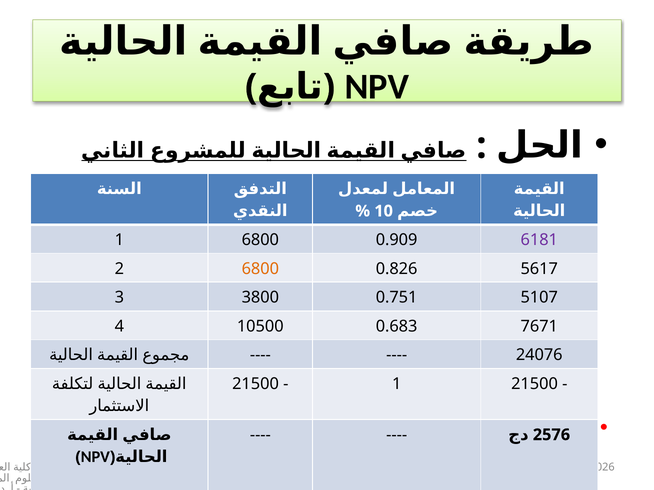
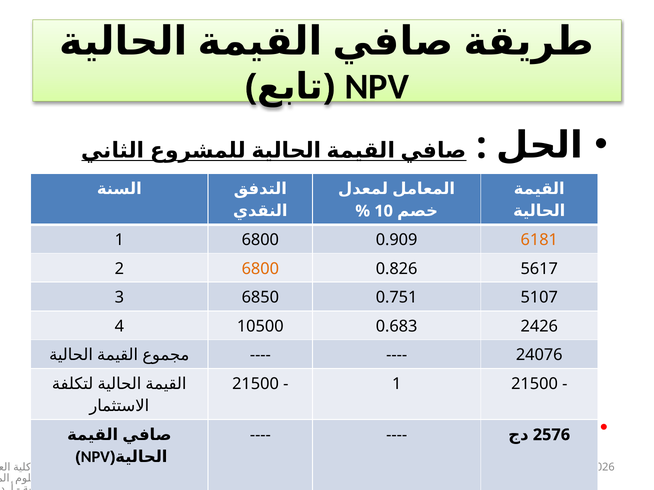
6181 colour: purple -> orange (539, 240)
3800: 3800 -> 6850 (260, 298)
7671: 7671 -> 2426 (539, 327)
